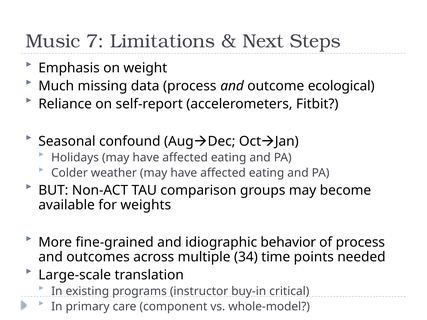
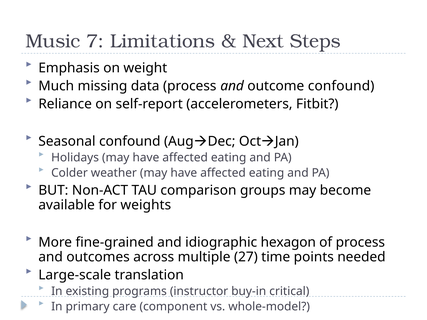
outcome ecological: ecological -> confound (341, 86)
behavior: behavior -> hexagon (288, 243)
34: 34 -> 27 (246, 257)
